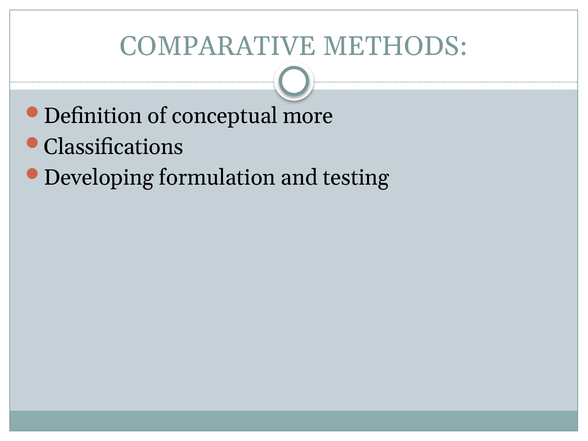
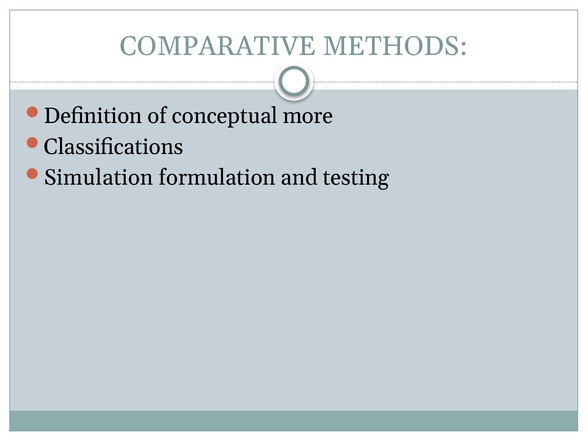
Developing: Developing -> Simulation (99, 178)
